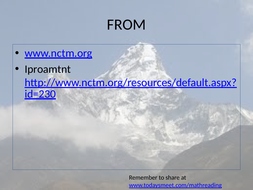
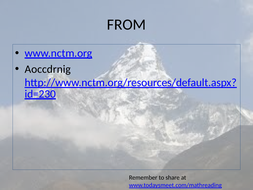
Iproamtnt: Iproamtnt -> Aoccdrnig (48, 69)
